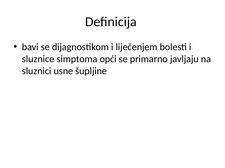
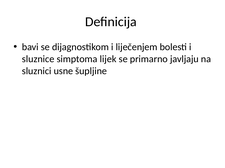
opći: opći -> lijek (108, 59)
